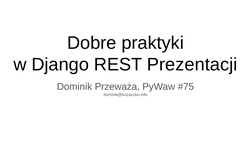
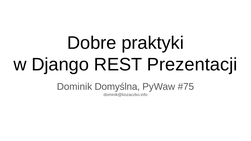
Przeważa: Przeważa -> Domyślna (117, 87)
